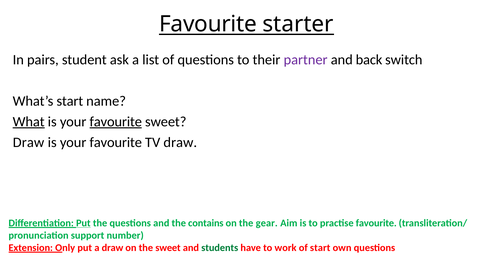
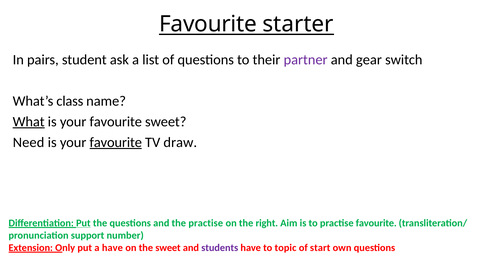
back: back -> gear (369, 60)
What’s start: start -> class (70, 101)
favourite underline: present -> none (116, 122)
Draw: Draw -> Need (29, 142)
favourite underline: none -> present (116, 142)
the contains: contains -> practise (206, 223)
gear: gear -> right (267, 223)
a draw: draw -> have (112, 248)
students colour: green -> purple (220, 248)
work: work -> topic (286, 248)
